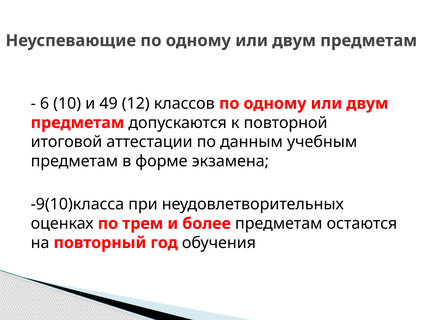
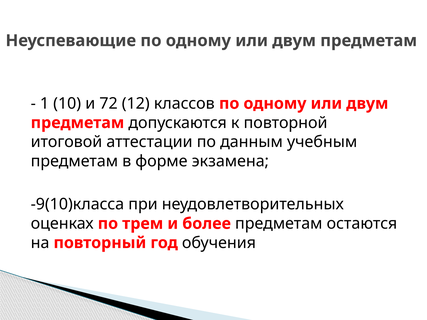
6: 6 -> 1 (45, 104)
49: 49 -> 72 (109, 104)
